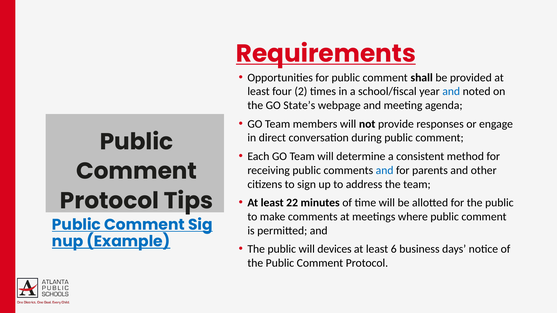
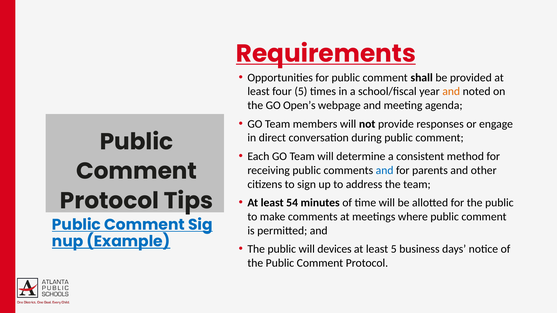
four 2: 2 -> 5 (301, 92)
and colour: blue -> orange (451, 92)
State’s: State’s -> Open’s (299, 105)
22: 22 -> 54 (292, 203)
least 6: 6 -> 5 (394, 249)
